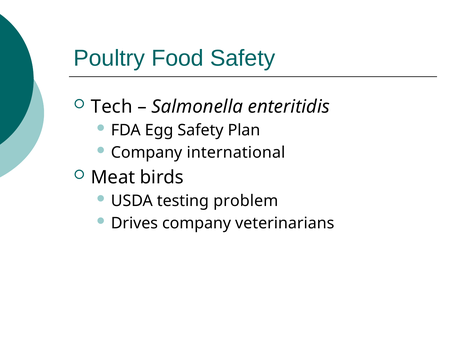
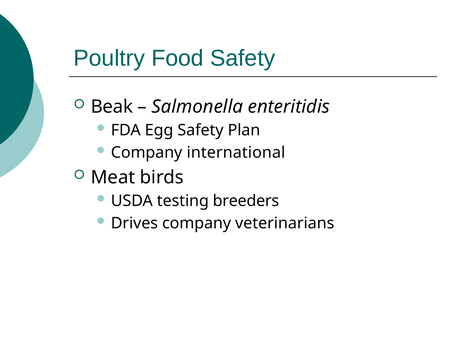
Tech: Tech -> Beak (112, 107)
problem: problem -> breeders (246, 201)
